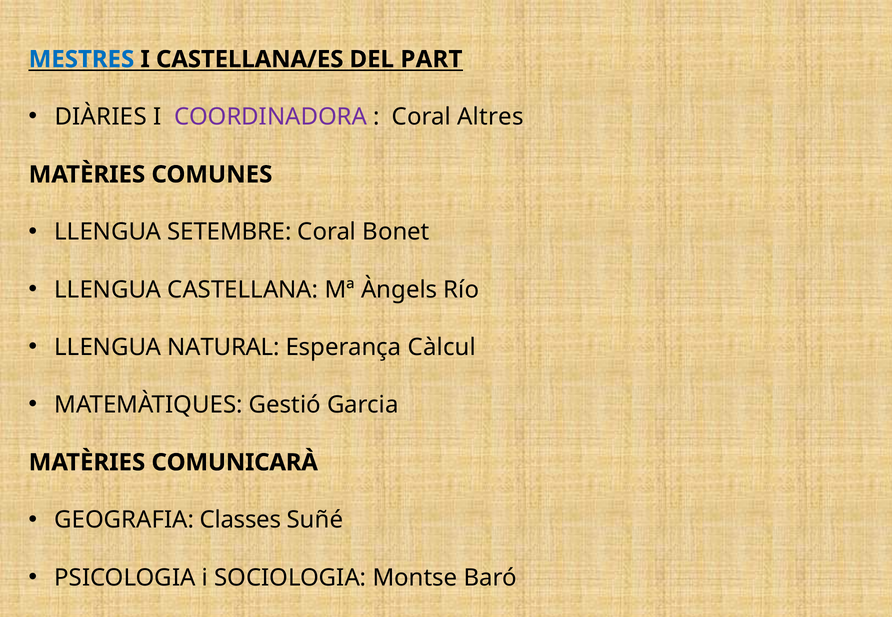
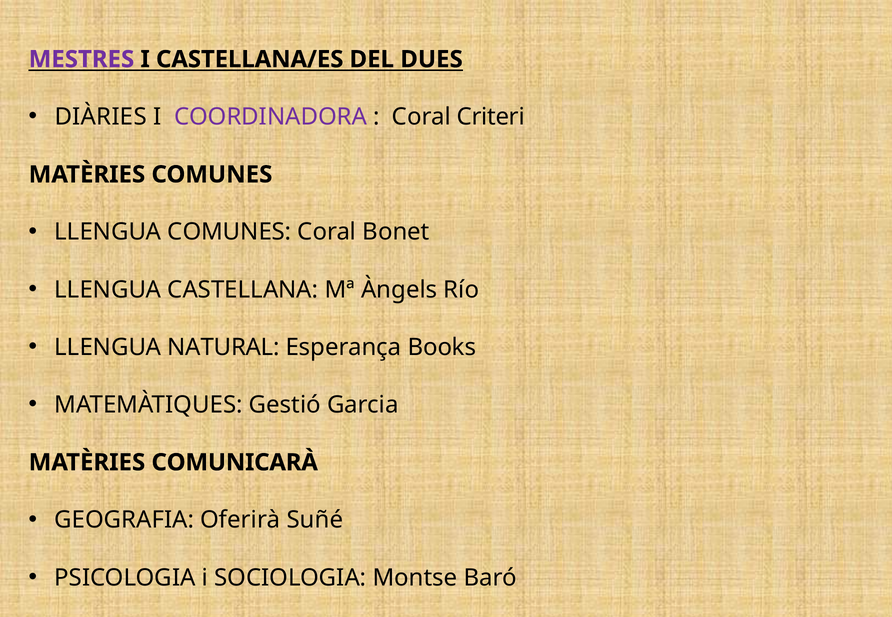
MESTRES colour: blue -> purple (81, 59)
PART: PART -> DUES (432, 59)
Altres: Altres -> Criteri (491, 117)
LLENGUA SETEMBRE: SETEMBRE -> COMUNES (229, 232)
Càlcul: Càlcul -> Books (442, 348)
Classes: Classes -> Oferirà (240, 520)
